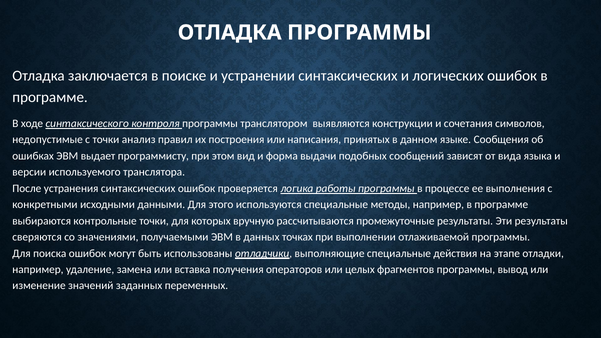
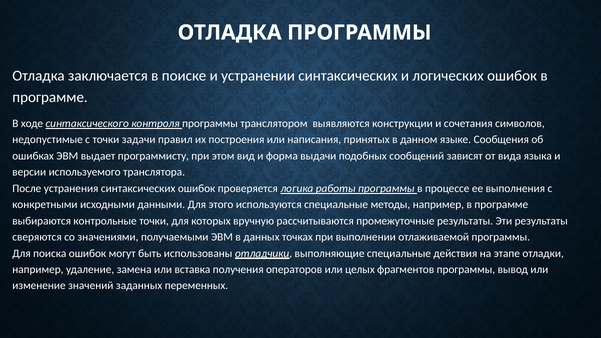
анализ: анализ -> задачи (139, 140)
